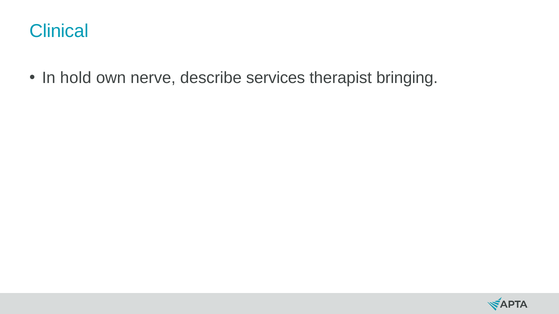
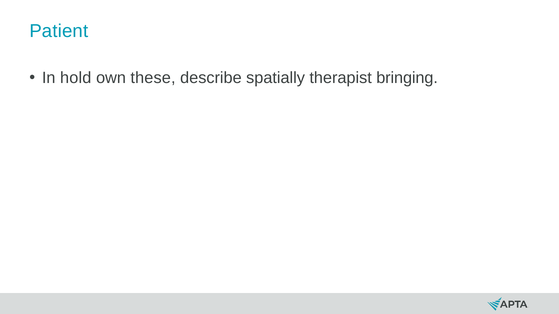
Clinical: Clinical -> Patient (59, 31)
nerve: nerve -> these (153, 78)
services: services -> spatially (276, 78)
